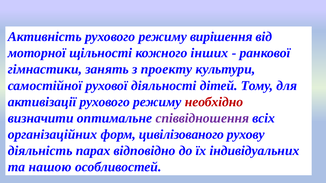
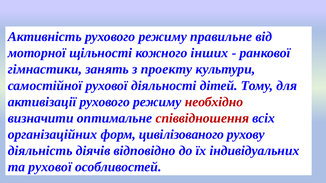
вирішення: вирішення -> правильне (221, 37)
співвідношення colour: purple -> red (202, 118)
парах: парах -> діячів (93, 151)
та нашою: нашою -> рухової (50, 167)
